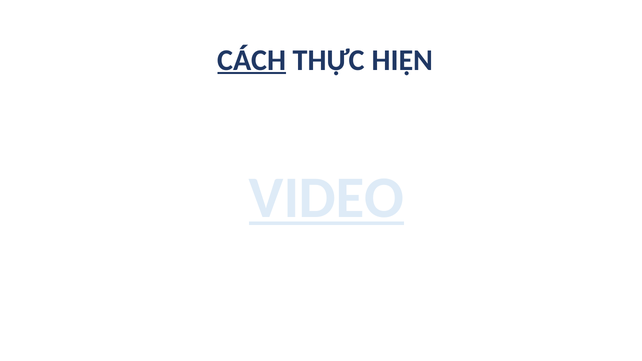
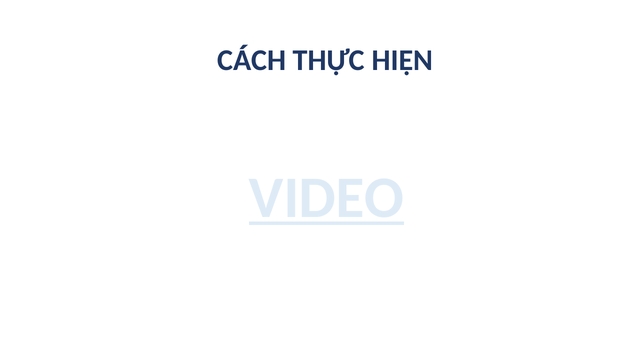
CÁCH underline: present -> none (252, 60)
